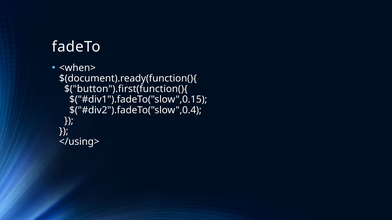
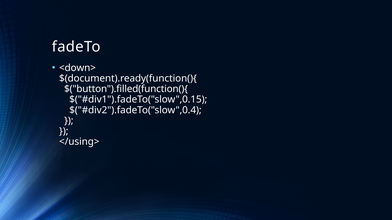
<when>: <when> -> <down> (77, 68)
$("button").first(function(){: $("button").first(function(){ -> $("button").filled(function(){ (126, 89)
